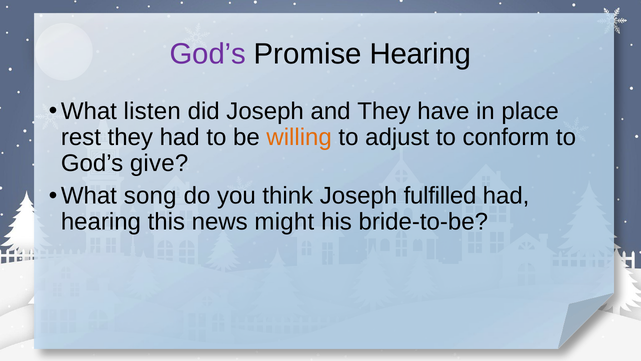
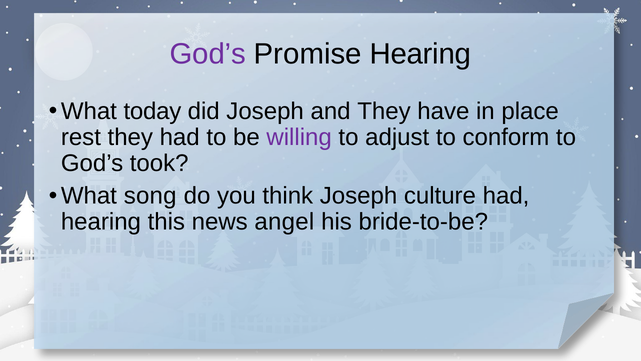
listen: listen -> today (152, 111)
willing colour: orange -> purple (299, 137)
give: give -> took (159, 163)
fulfilled: fulfilled -> culture (440, 196)
might: might -> angel (284, 222)
